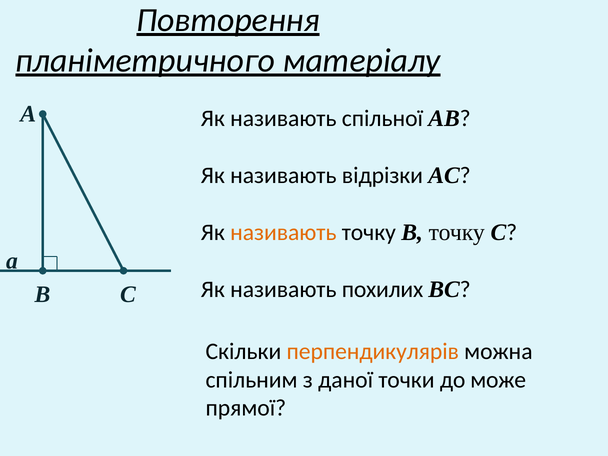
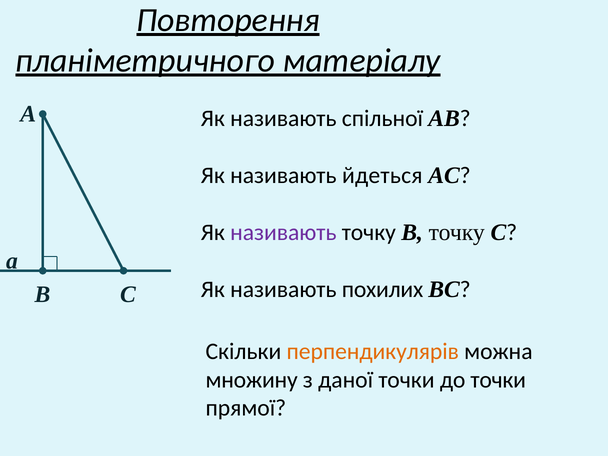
відрізки: відрізки -> йдеться (382, 176)
називають colour: orange -> purple (283, 233)
спільним: спільним -> множину (252, 380)
до може: може -> точки (498, 380)
